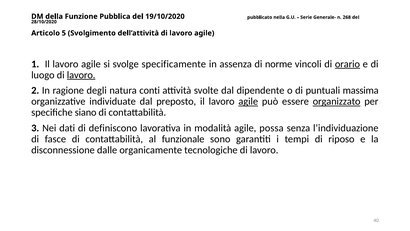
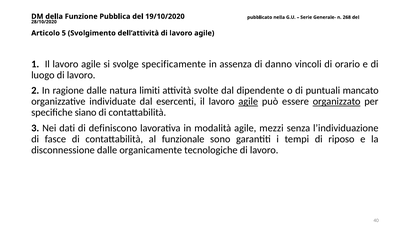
norme: norme -> danno (279, 64)
orario underline: present -> none (347, 64)
lavoro underline: present -> none (81, 75)
ragione degli: degli -> dalle (97, 90)
conti: conti -> limiti (150, 90)
massima: massima -> mancato (361, 90)
preposto: preposto -> esercenti (176, 101)
possa: possa -> mezzi (271, 128)
